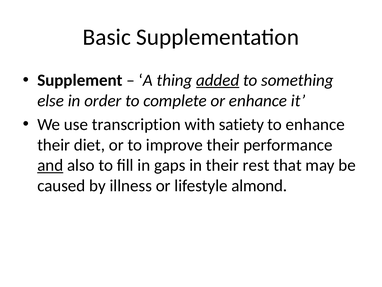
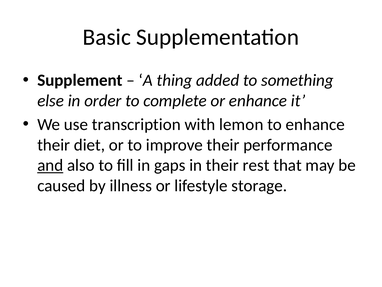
added underline: present -> none (218, 80)
satiety: satiety -> lemon (241, 124)
almond: almond -> storage (259, 185)
